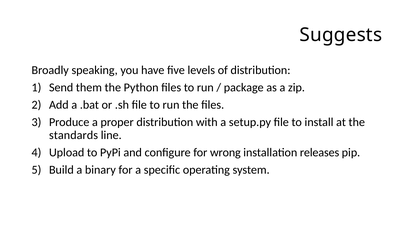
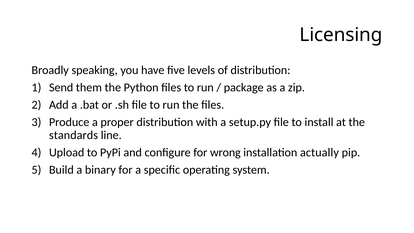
Suggests: Suggests -> Licensing (341, 35)
releases: releases -> actually (319, 152)
